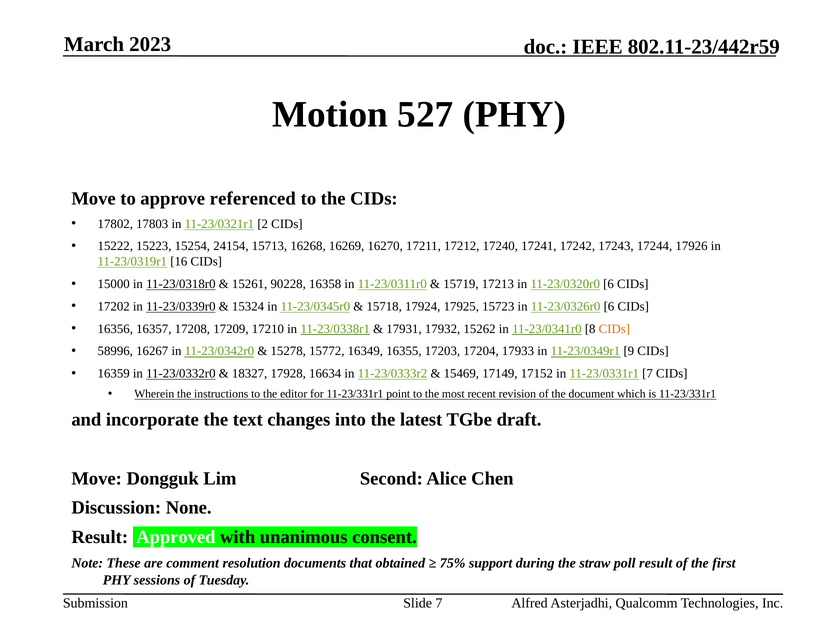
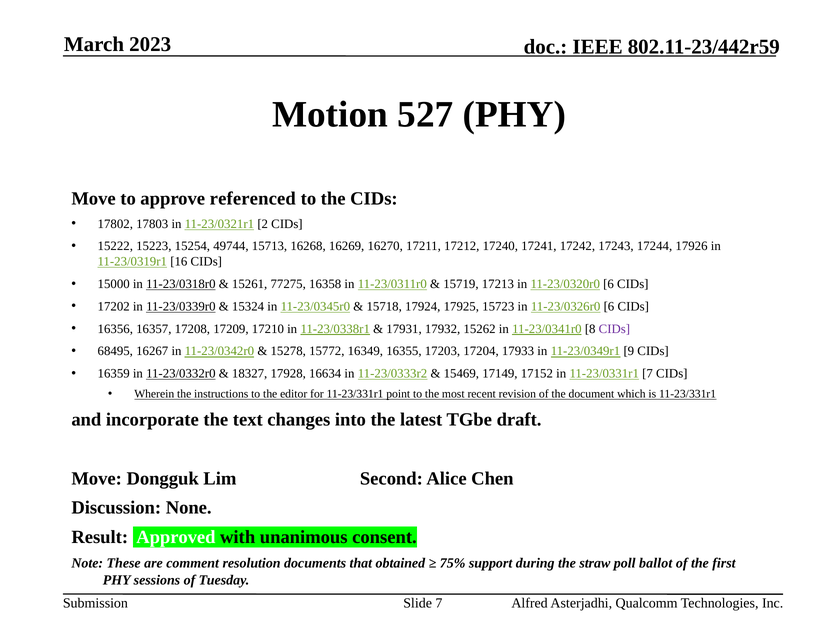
24154: 24154 -> 49744 (231, 246)
90228: 90228 -> 77275 (288, 284)
CIDs colour: orange -> purple (614, 329)
58996: 58996 -> 68495 (115, 351)
poll result: result -> ballot (656, 564)
